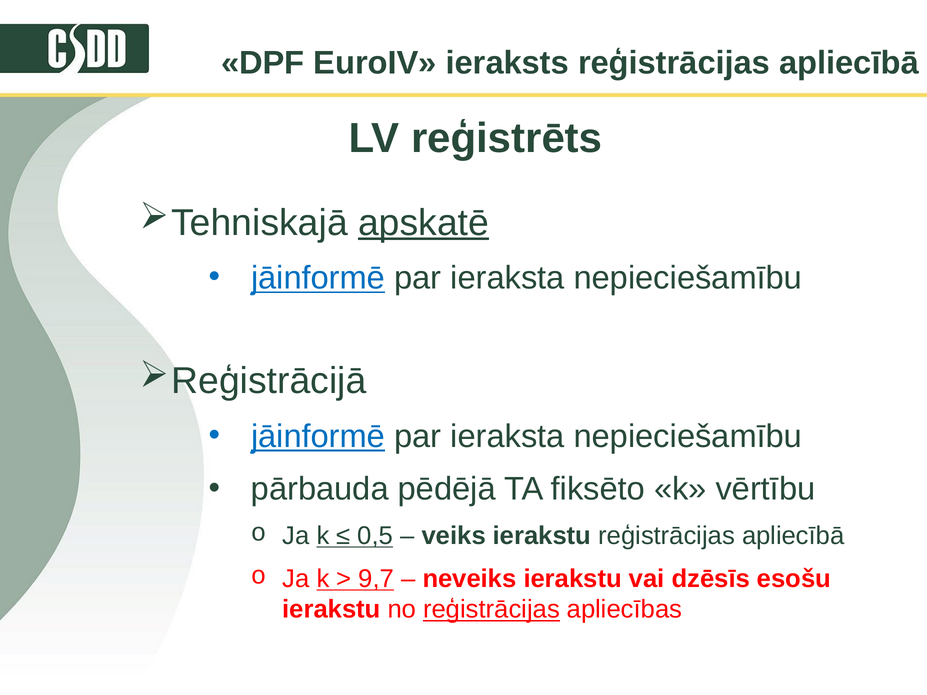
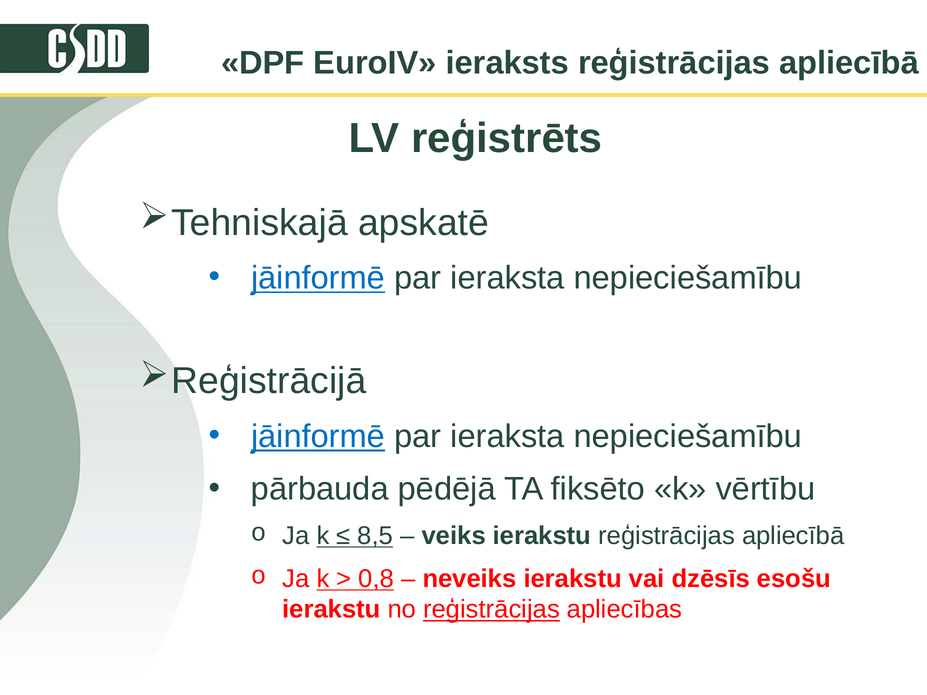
apskatē underline: present -> none (424, 223)
0,5: 0,5 -> 8,5 (375, 536)
9,7: 9,7 -> 0,8 (376, 579)
